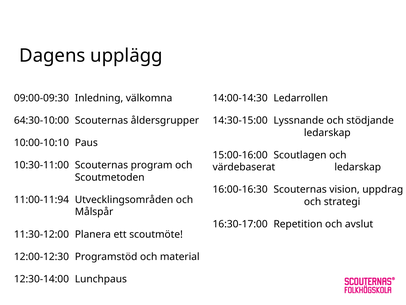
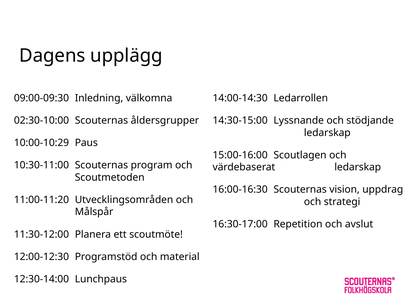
64:30-10:00: 64:30-10:00 -> 02:30-10:00 (42, 120)
10:00-10:10: 10:00-10:10 -> 10:00-10:29 (42, 143)
11:00-11:94: 11:00-11:94 -> 11:00-11:20 (42, 199)
